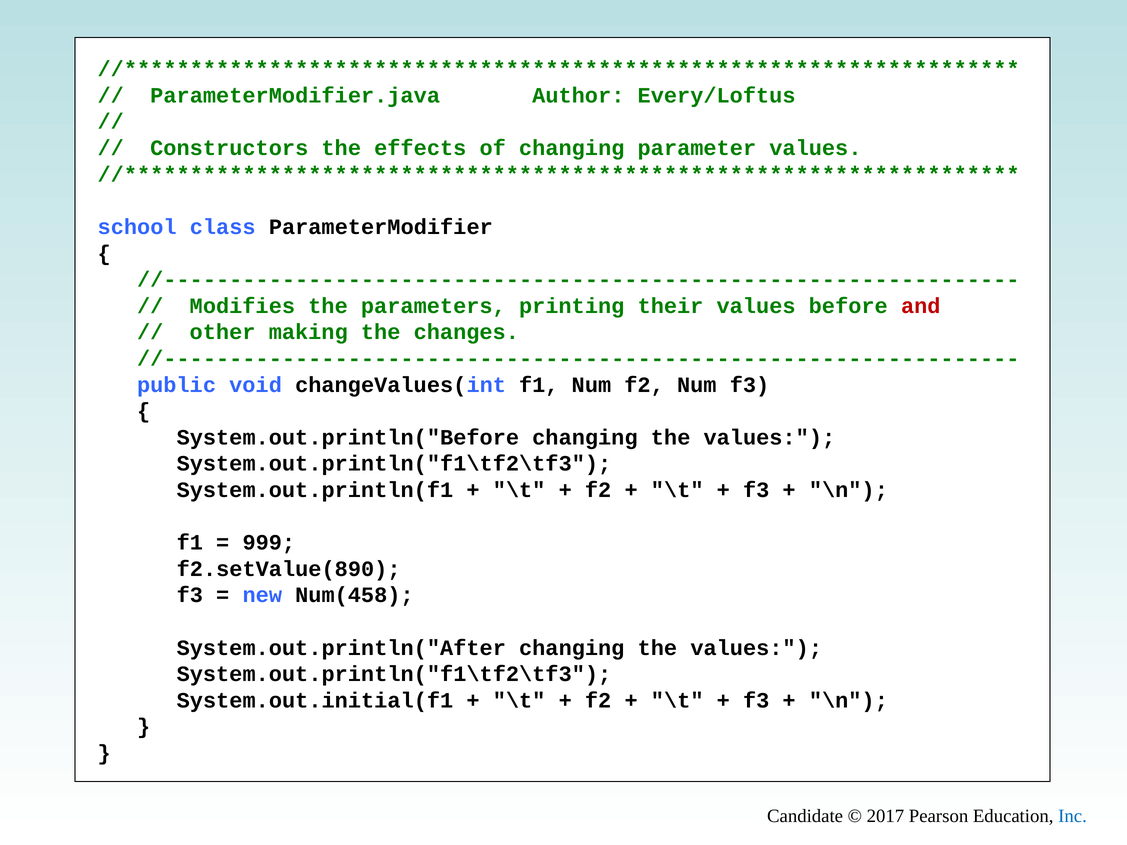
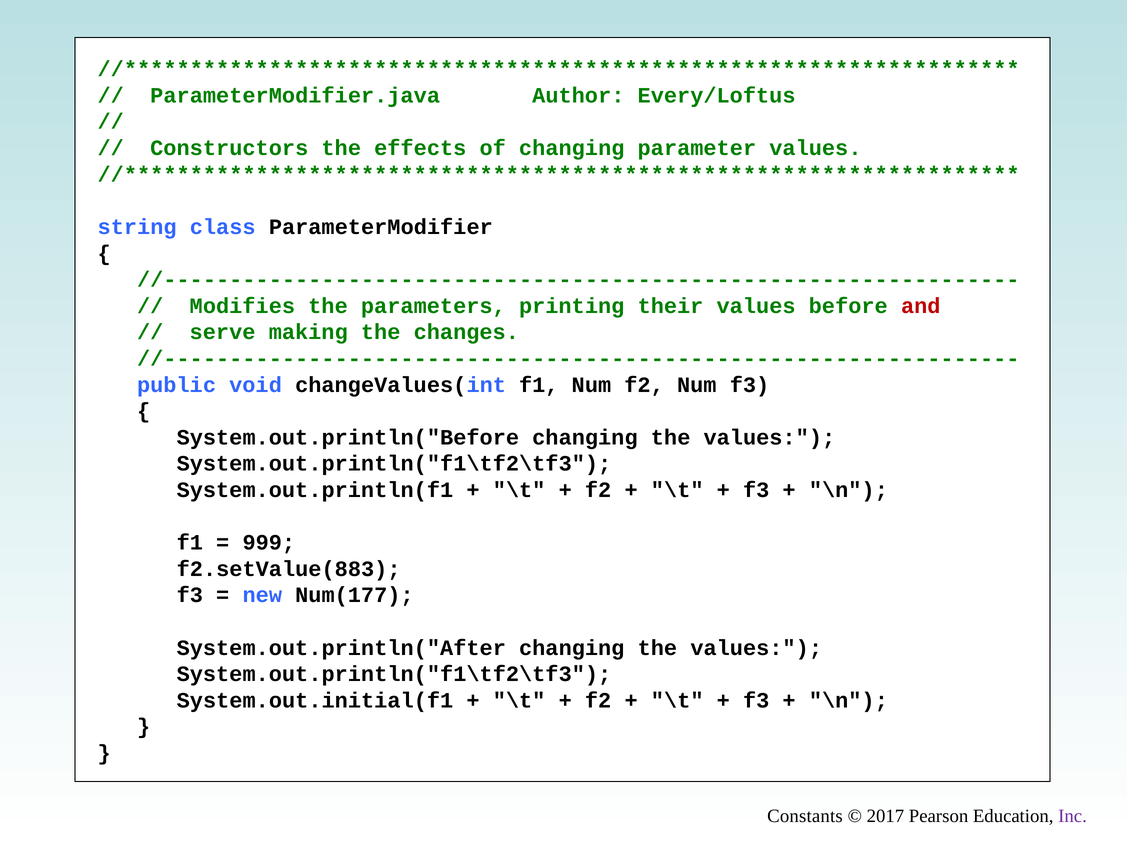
school: school -> string (137, 227)
other: other -> serve (223, 332)
f2.setValue(890: f2.setValue(890 -> f2.setValue(883 (289, 569)
Num(458: Num(458 -> Num(177 (354, 595)
Candidate: Candidate -> Constants (805, 817)
Inc colour: blue -> purple (1073, 817)
